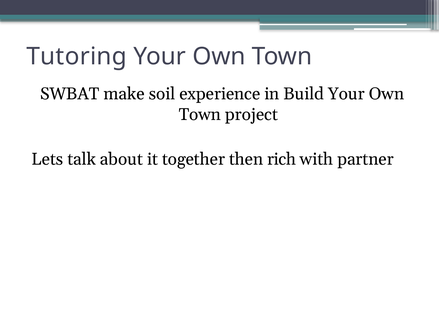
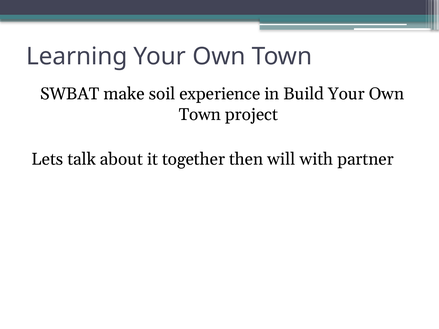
Tutoring: Tutoring -> Learning (77, 57)
rich: rich -> will (281, 159)
